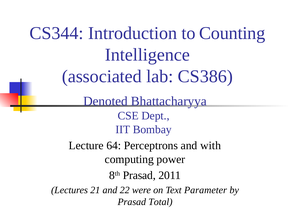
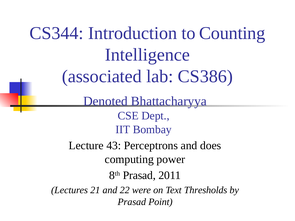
64: 64 -> 43 (114, 146)
with: with -> does (211, 146)
Parameter: Parameter -> Thresholds (206, 190)
Total: Total -> Point (160, 202)
